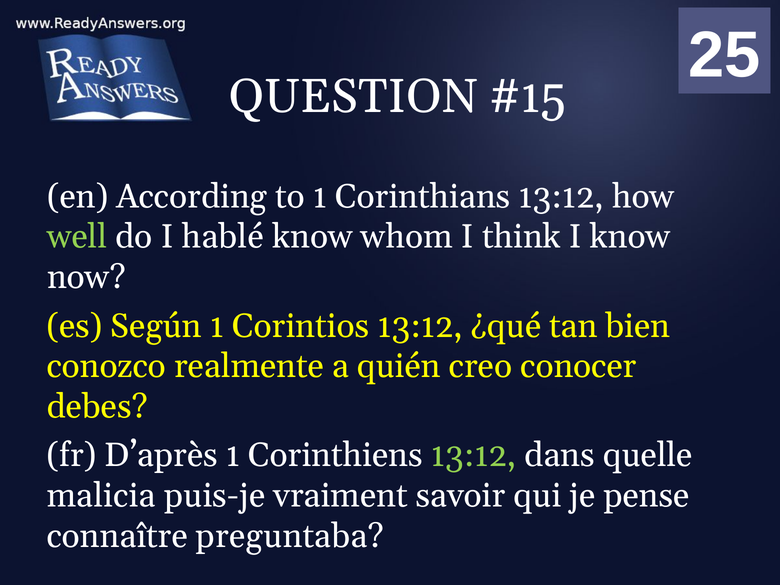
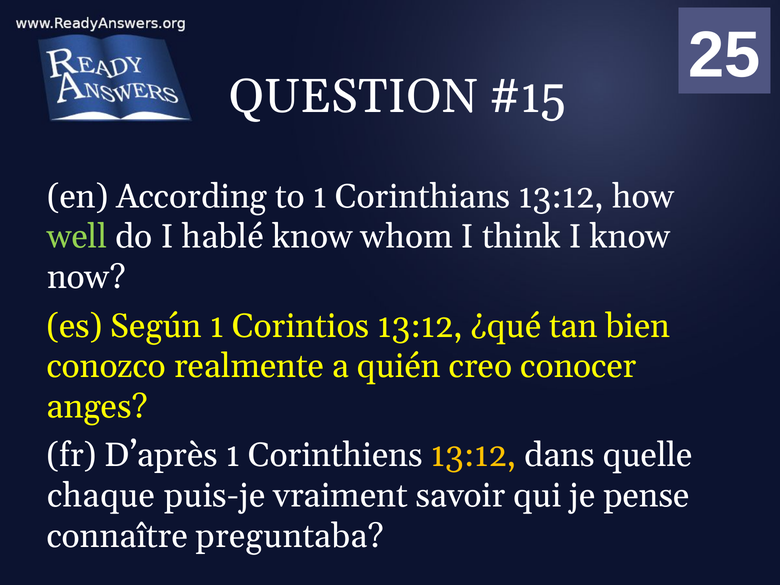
debes: debes -> anges (97, 407)
13:12 colour: light green -> yellow (473, 455)
malicia: malicia -> chaque (101, 496)
